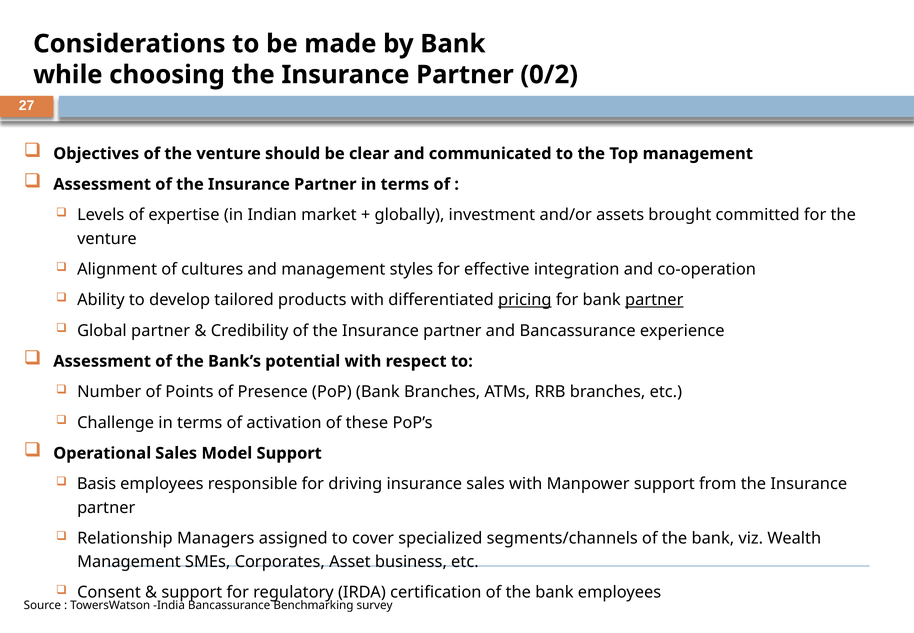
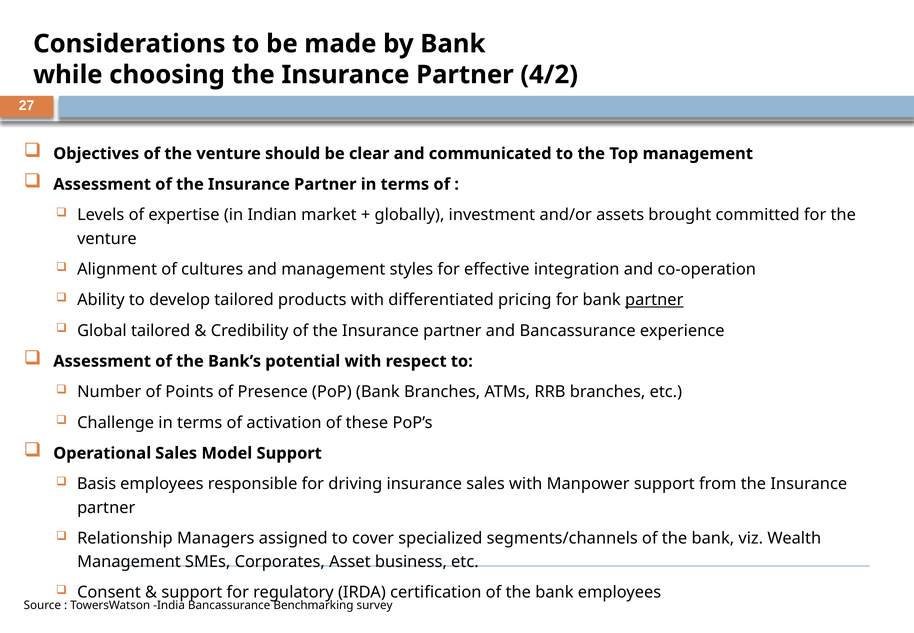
0/2: 0/2 -> 4/2 (549, 75)
pricing underline: present -> none (525, 300)
Global partner: partner -> tailored (161, 330)
